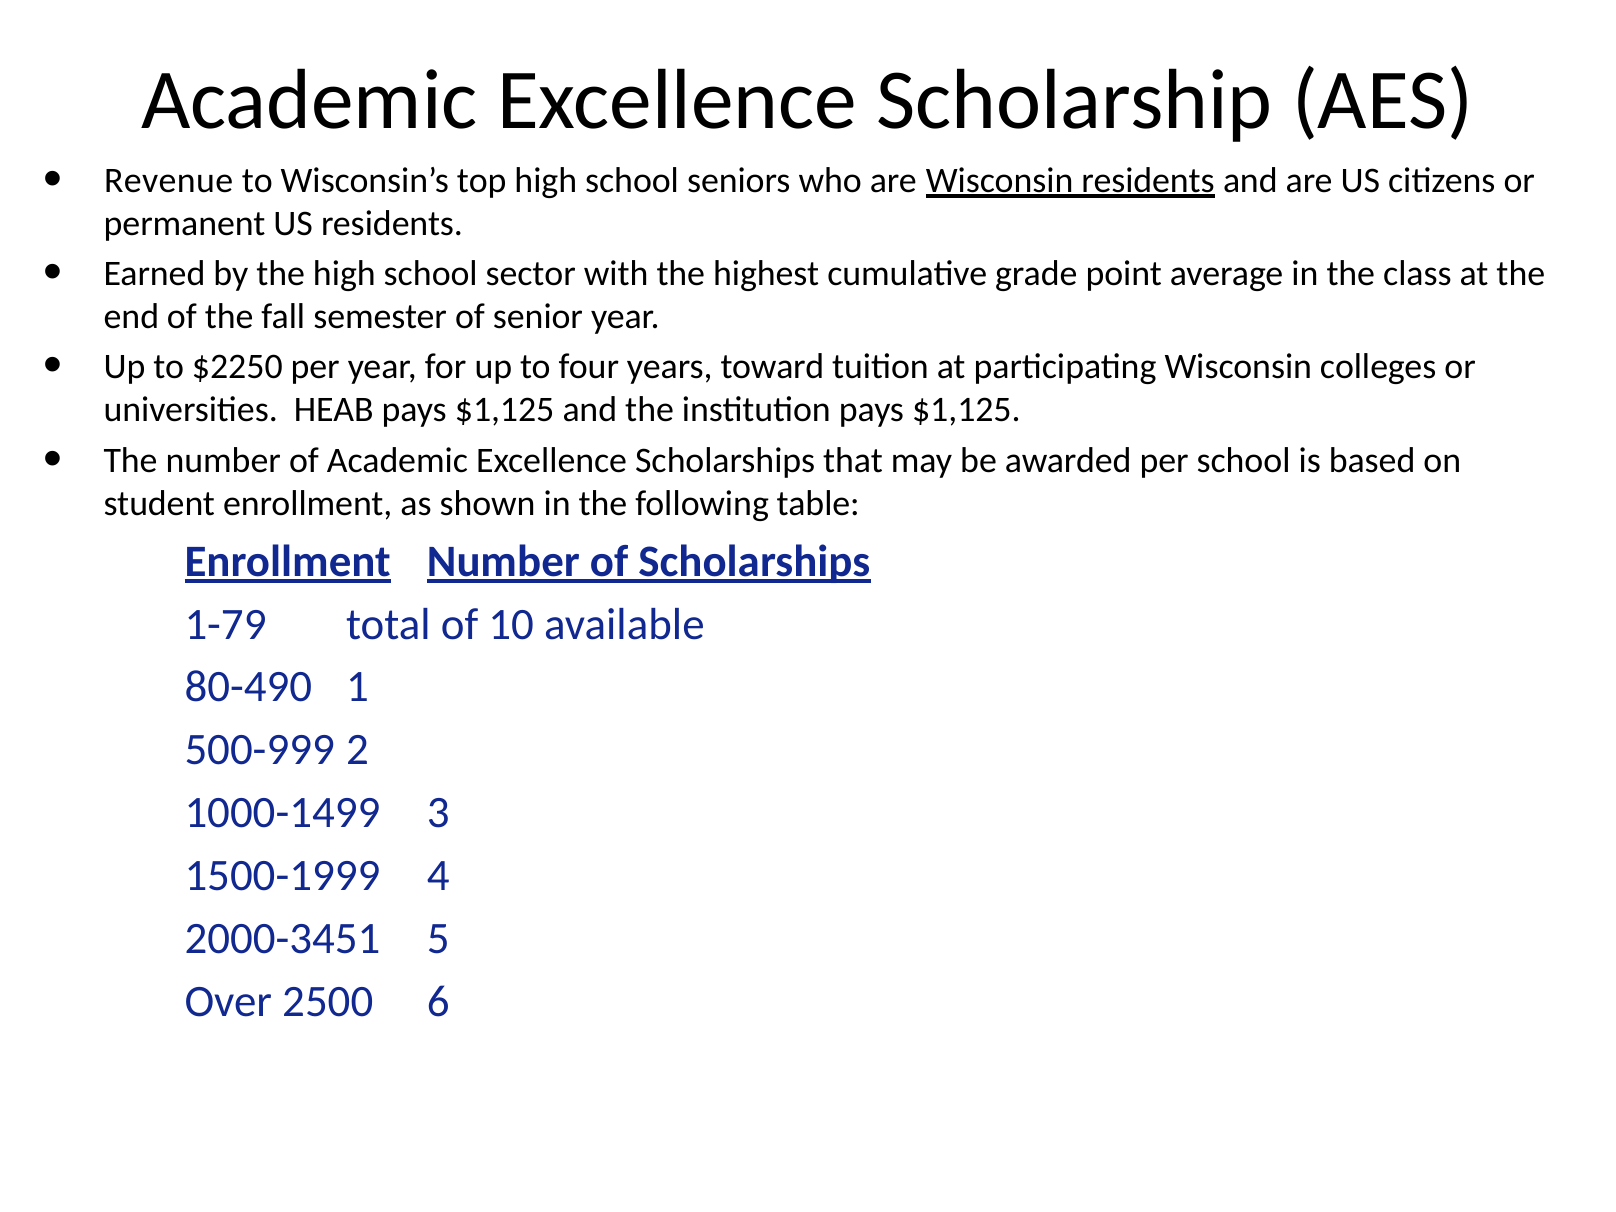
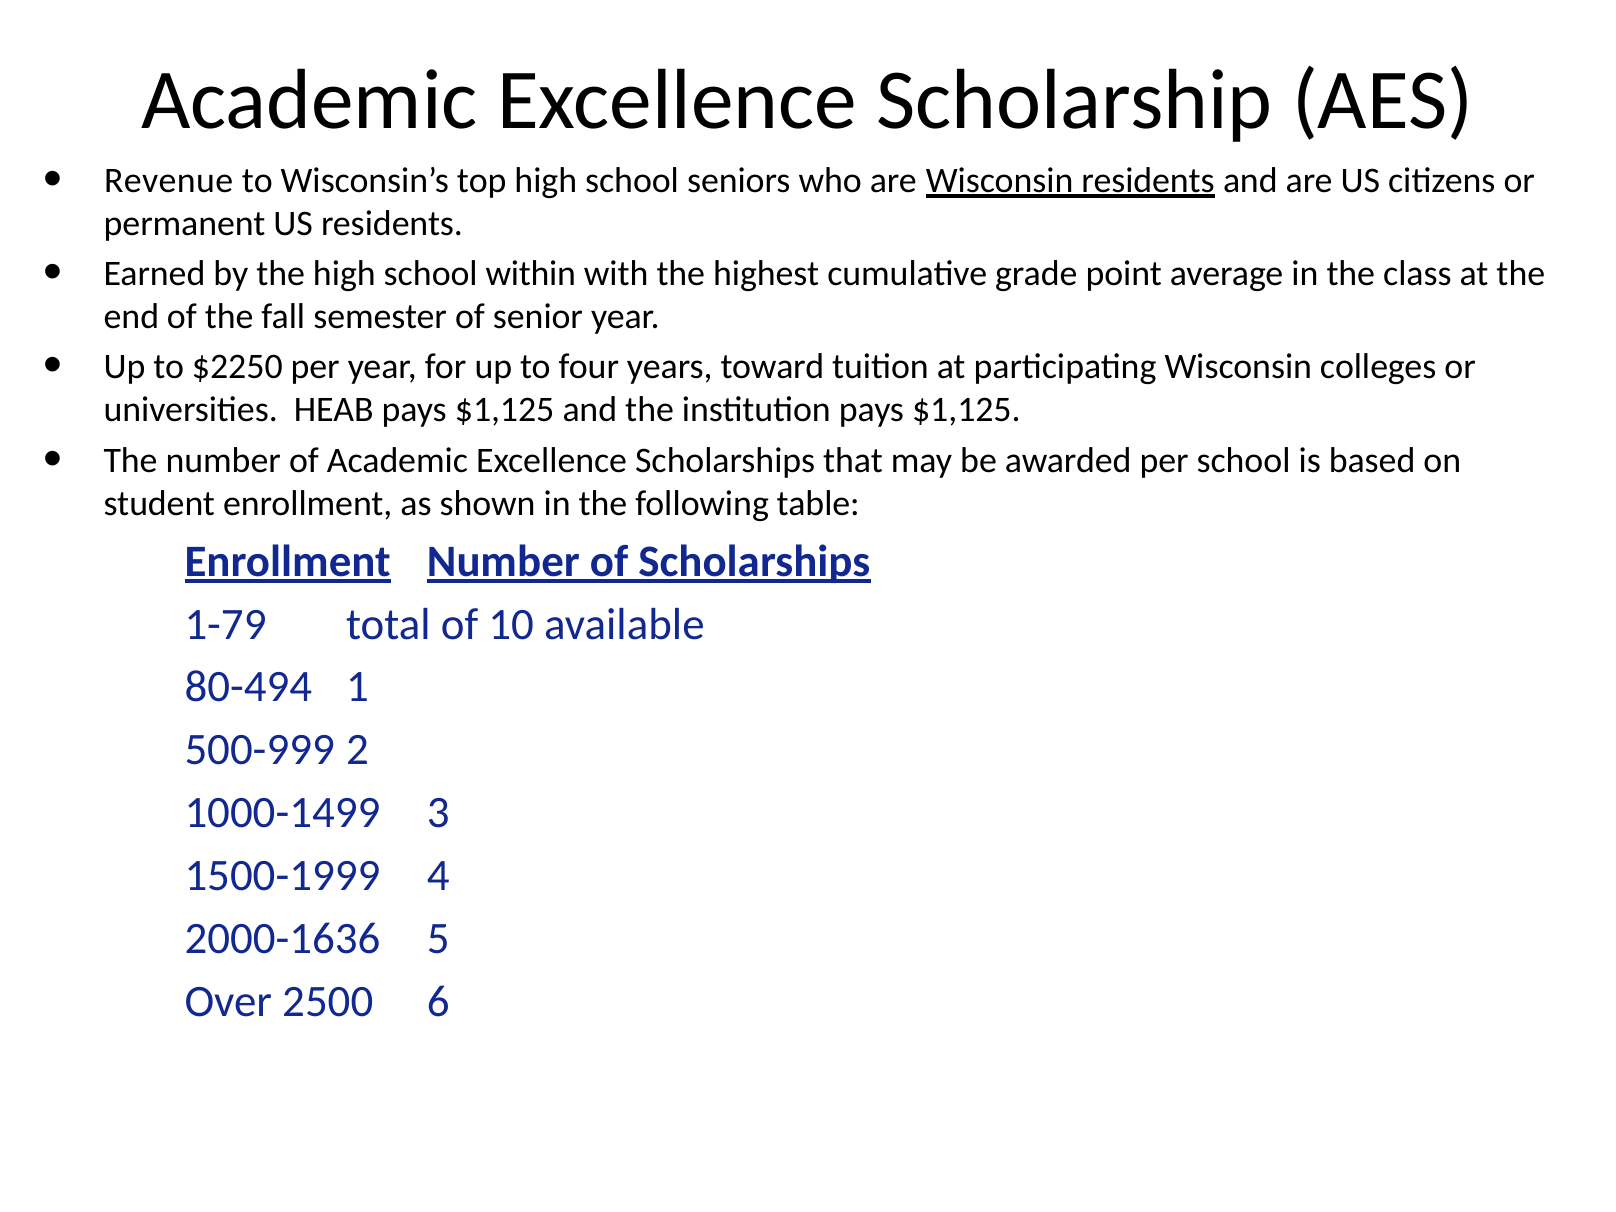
sector: sector -> within (531, 274)
80-490: 80-490 -> 80-494 (248, 687)
2000-3451: 2000-3451 -> 2000-1636 (282, 939)
